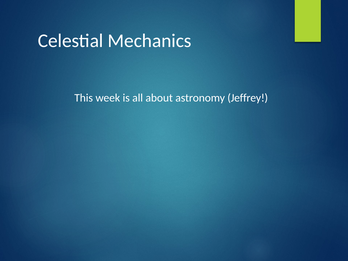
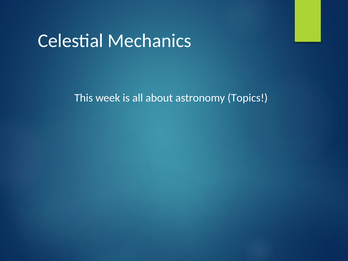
Jeffrey: Jeffrey -> Topics (248, 98)
